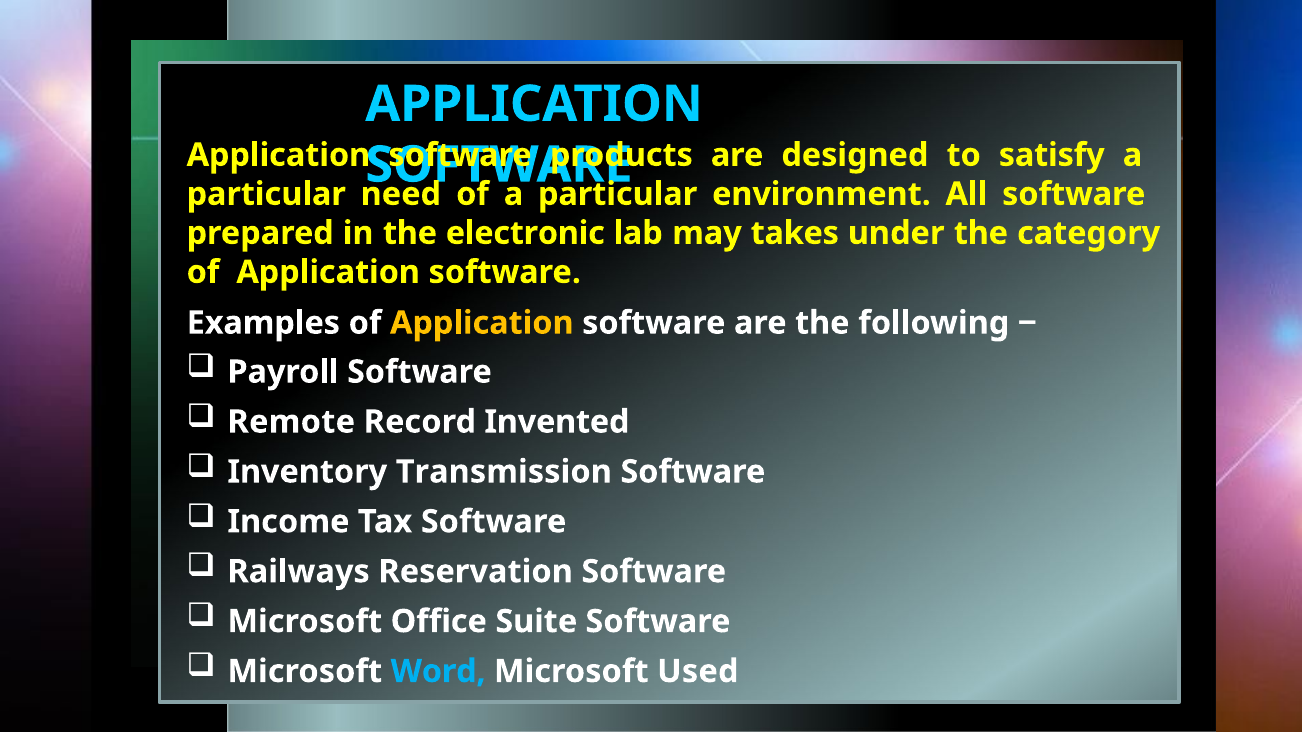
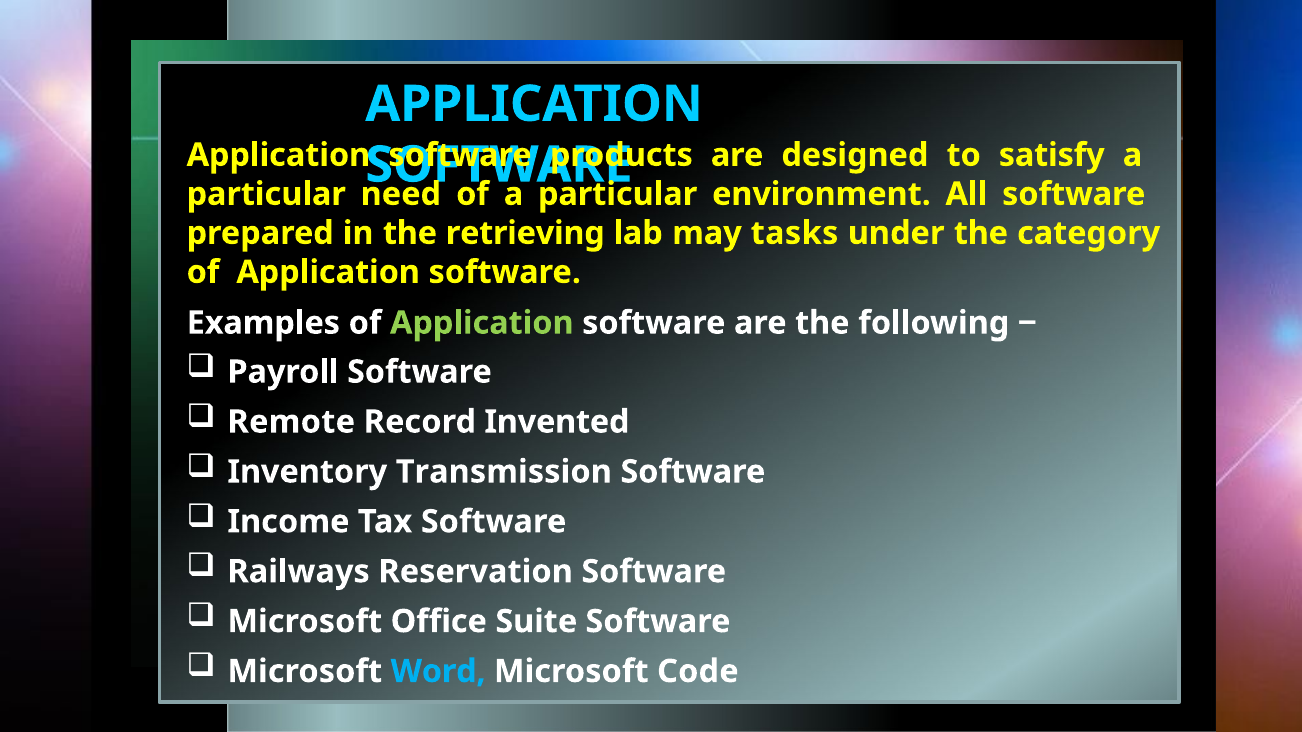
electronic: electronic -> retrieving (525, 233)
takes: takes -> tasks (794, 233)
Application colour: yellow -> light green (482, 323)
Used: Used -> Code (698, 672)
